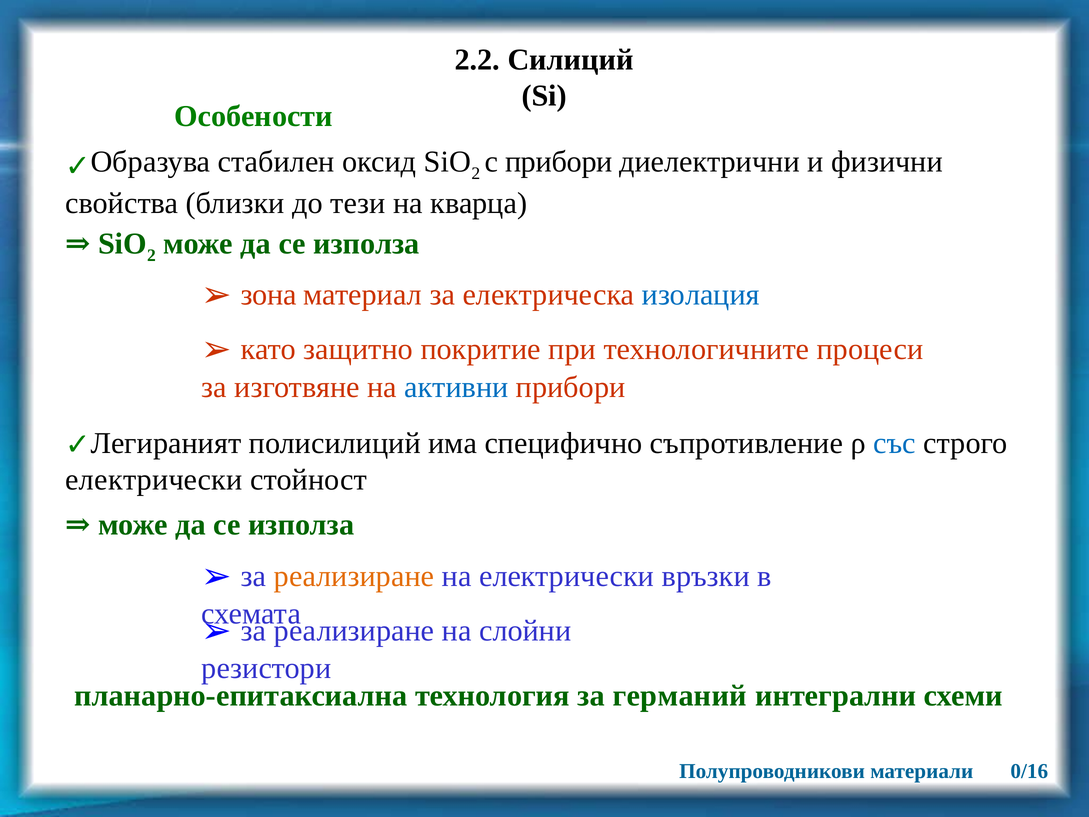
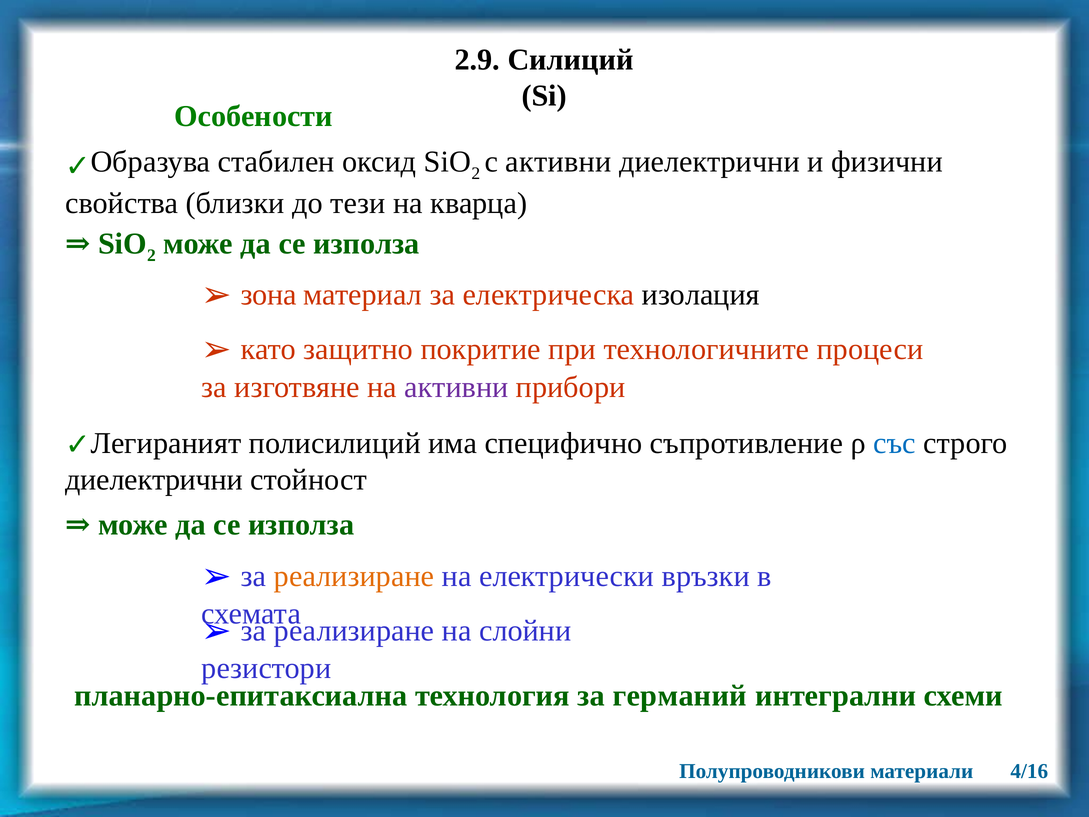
2.2: 2.2 -> 2.9 (477, 60)
с прибори: прибори -> активни (558, 162)
изолация colour: blue -> black (701, 295)
активни colour: blue -> purple (456, 387)
електрически: електрически -> диелектрични (154, 480)
0/16: 0/16 -> 4/16 (1029, 771)
